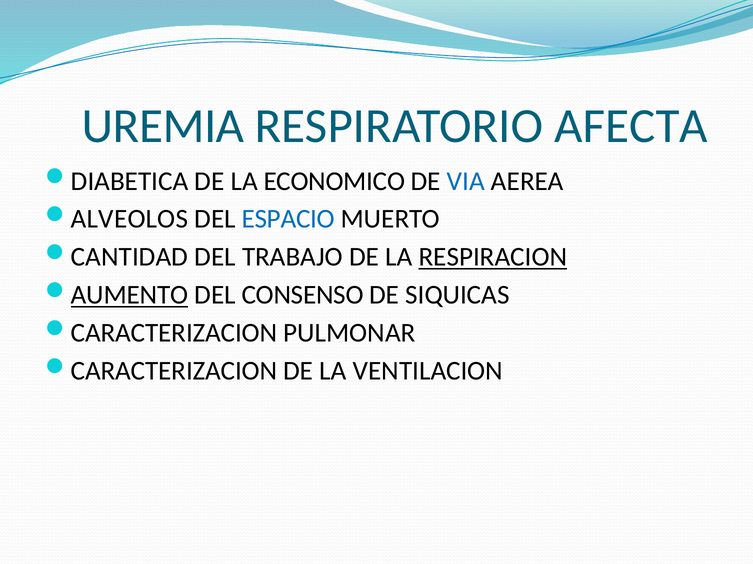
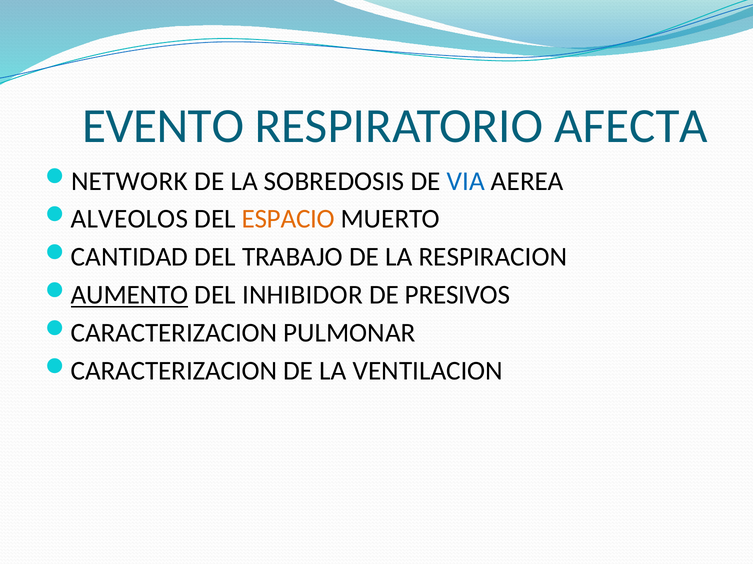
UREMIA: UREMIA -> EVENTO (163, 126)
DIABETICA: DIABETICA -> NETWORK (129, 181)
ECONOMICO: ECONOMICO -> SOBREDOSIS (334, 181)
ESPACIO colour: blue -> orange (288, 219)
RESPIRACION underline: present -> none (493, 257)
CONSENSO: CONSENSO -> INHIBIDOR (302, 295)
SIQUICAS: SIQUICAS -> PRESIVOS (458, 295)
